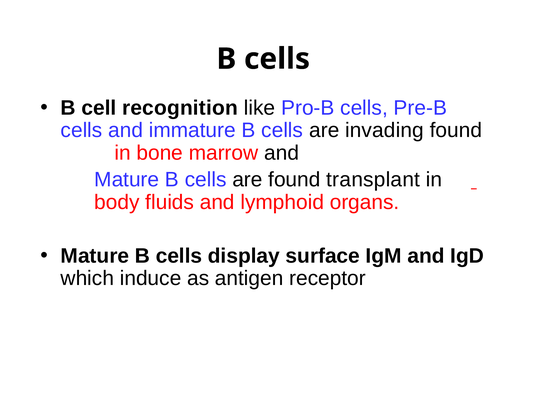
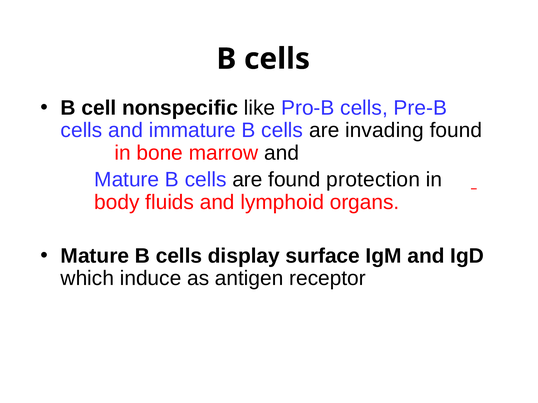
recognition: recognition -> nonspecific (180, 108)
transplant: transplant -> protection (373, 180)
